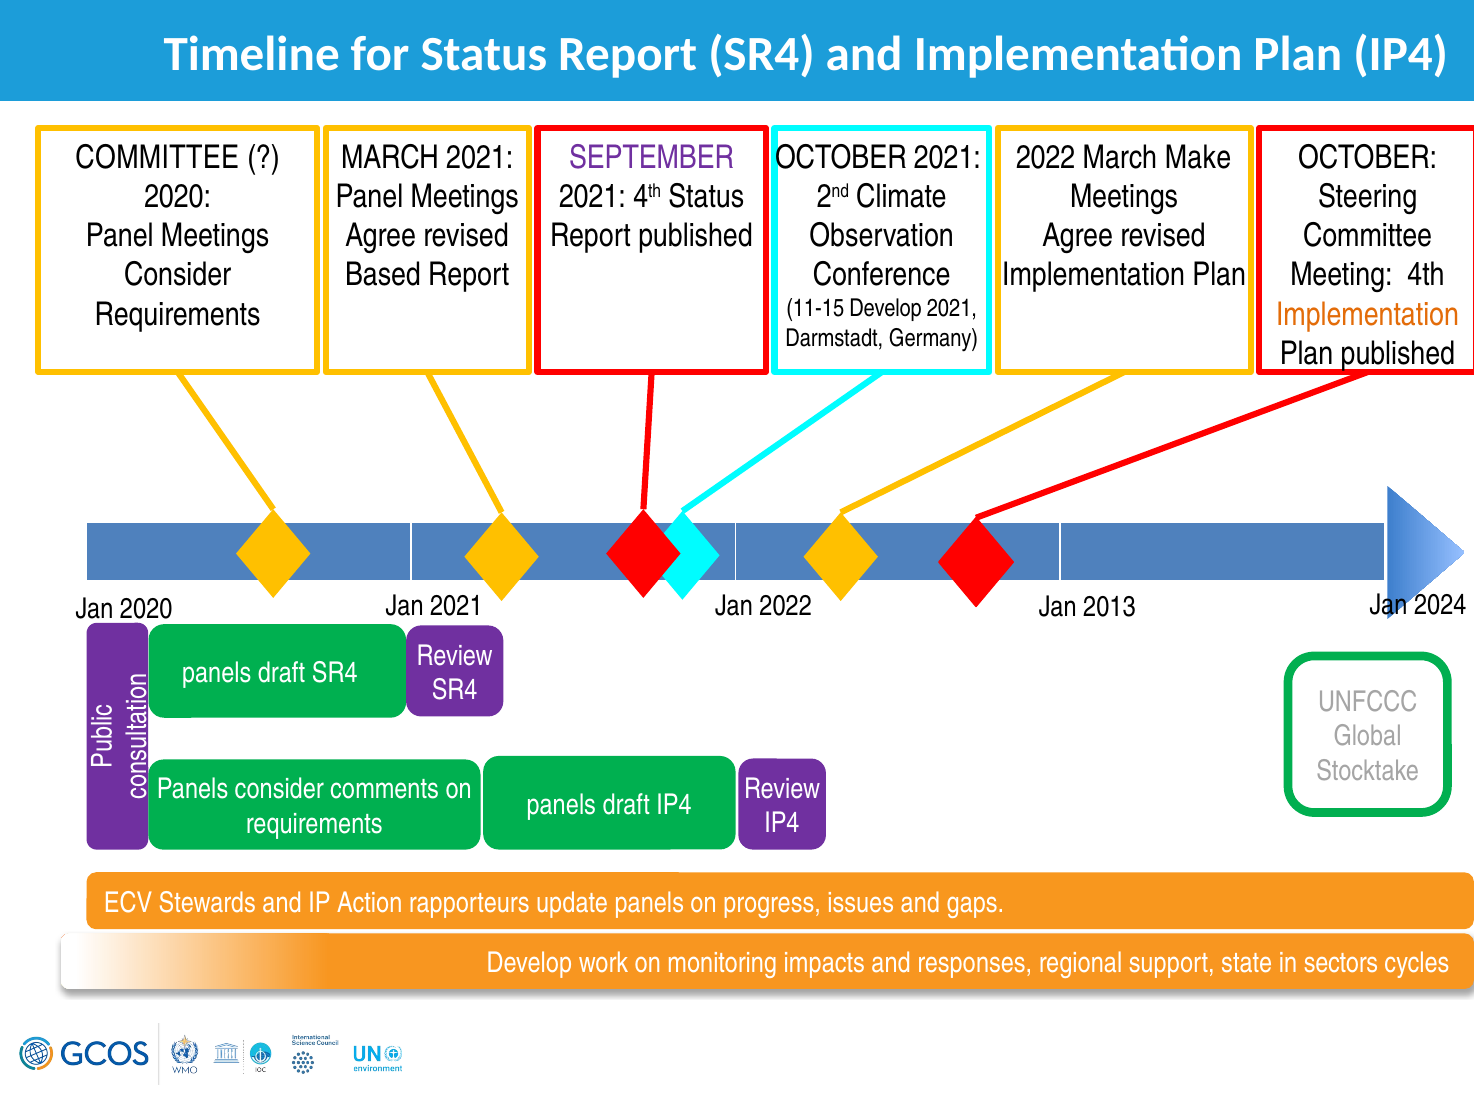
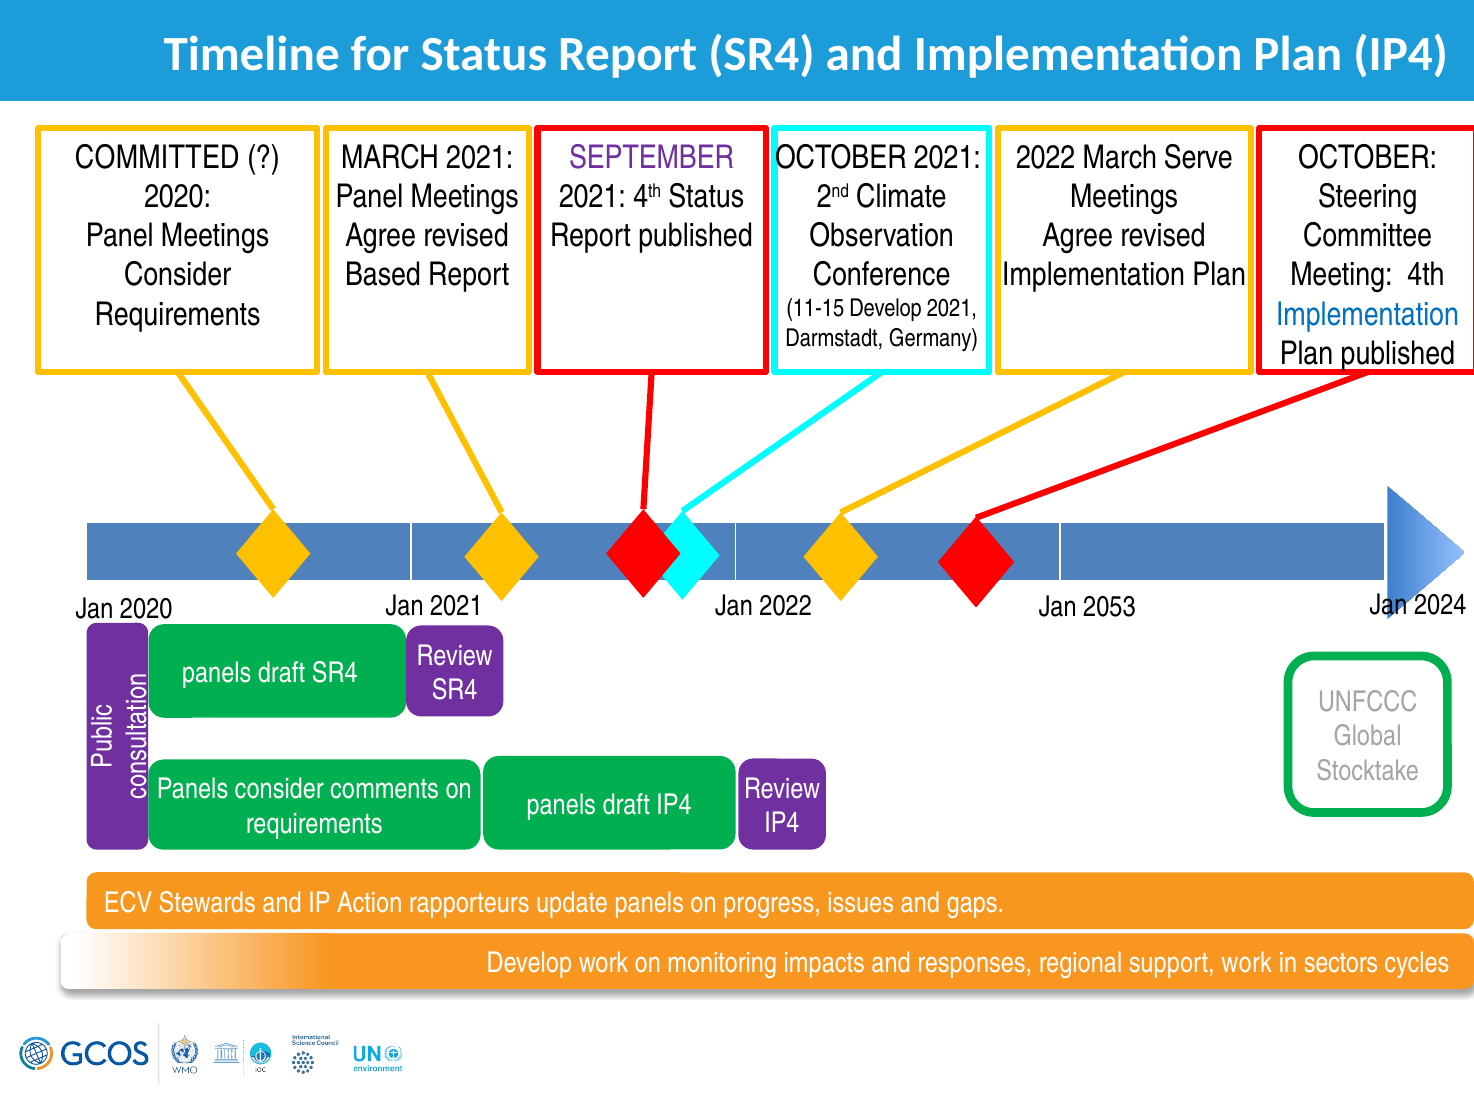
COMMITTEE: COMMITTEE -> COMMITTED (157, 157)
Make: Make -> Serve (1198, 157)
Implementation colour: orange -> blue (1368, 314)
2013: 2013 -> 2053 (1109, 607)
support state: state -> work (1247, 964)
